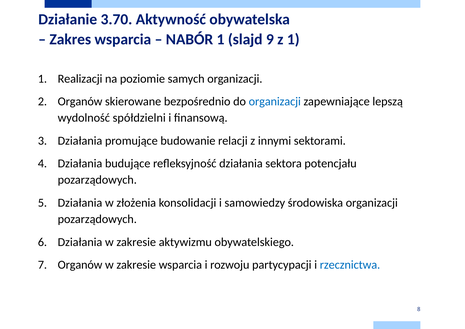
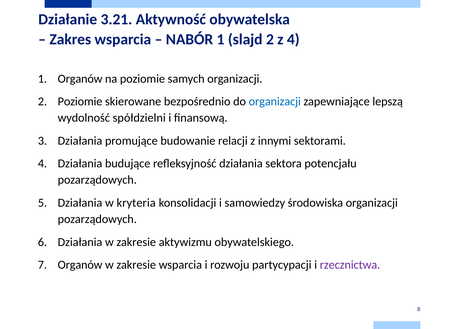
3.70: 3.70 -> 3.21 (116, 19)
slajd 9: 9 -> 2 (270, 39)
z 1: 1 -> 4 (293, 39)
1 Realizacji: Realizacji -> Organów (80, 79)
2 Organów: Organów -> Poziomie (80, 101)
złożenia: złożenia -> kryteria (136, 203)
rzecznictwa colour: blue -> purple (350, 265)
